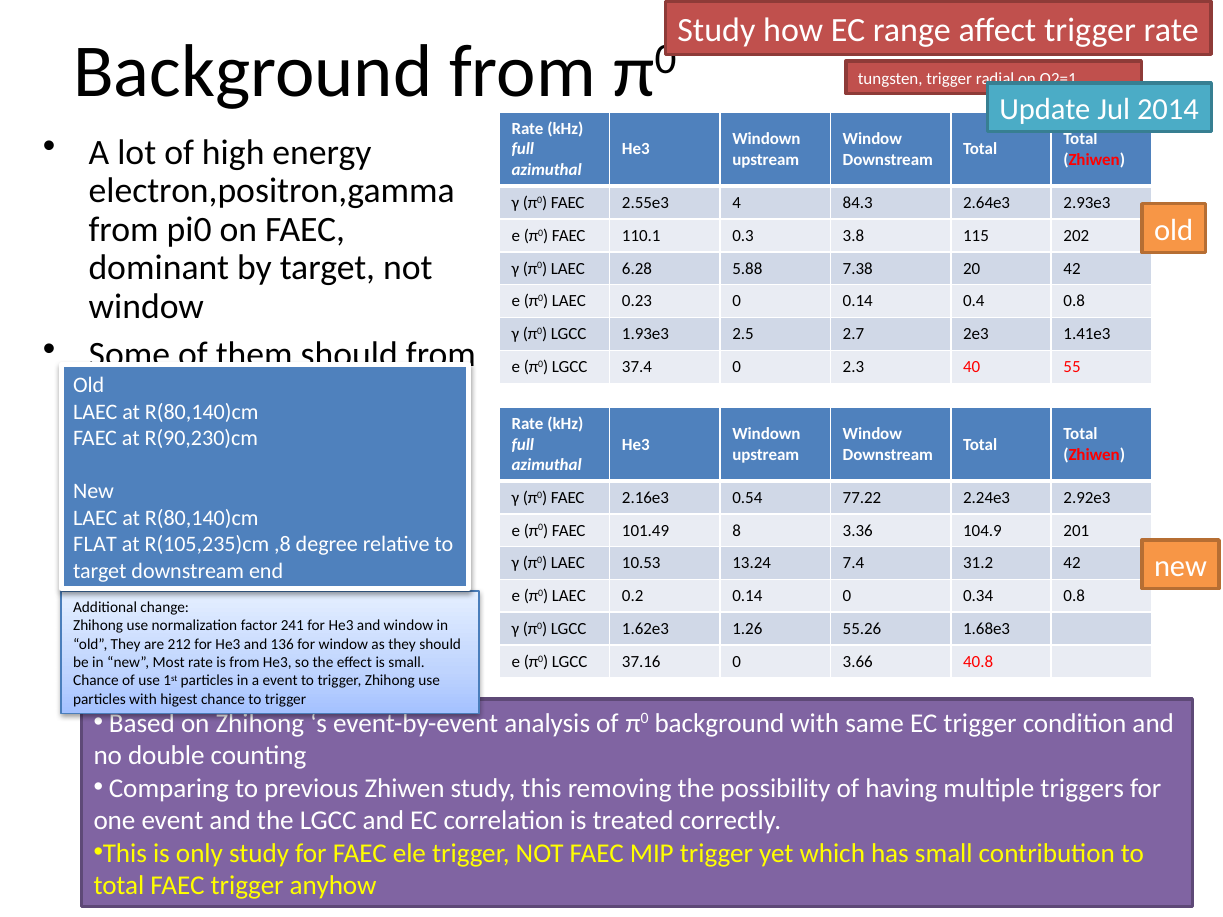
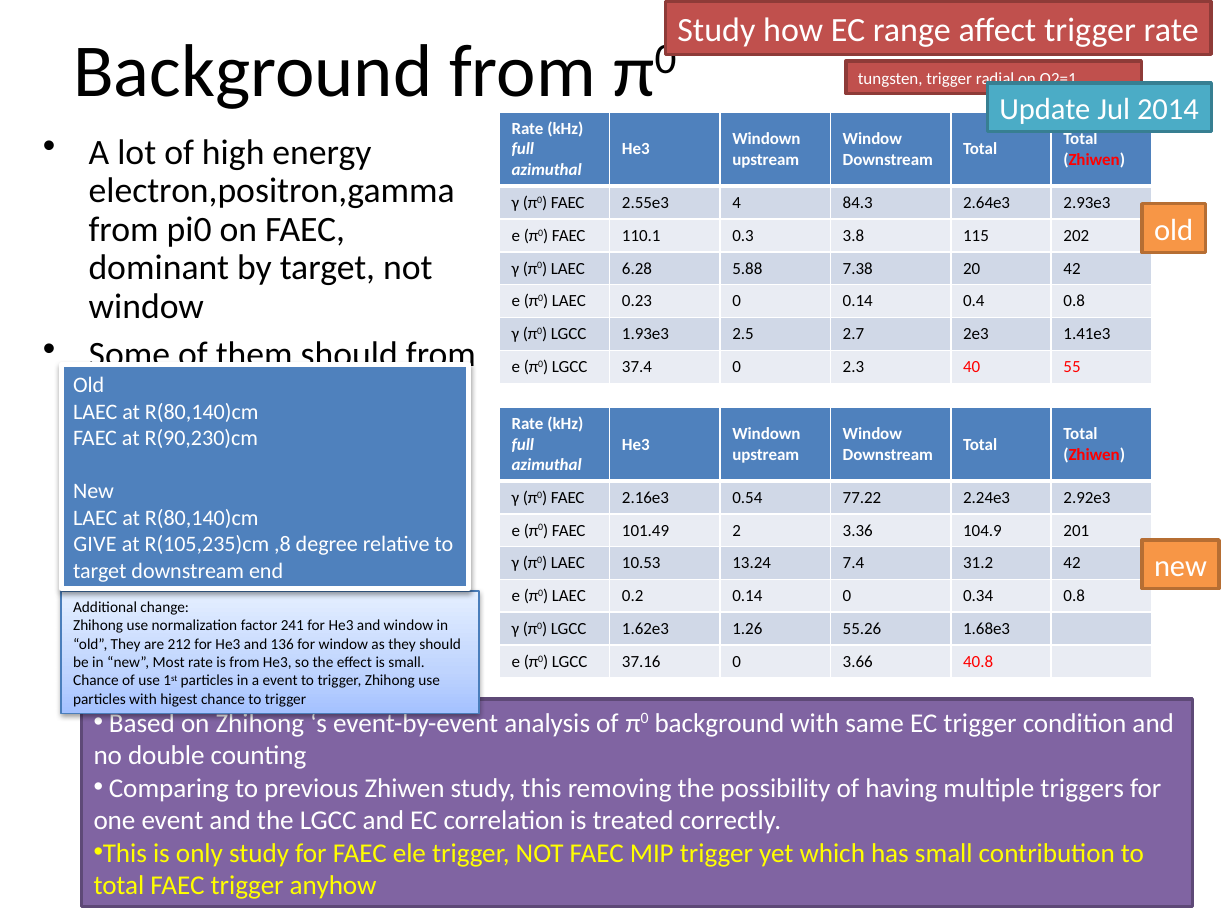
8: 8 -> 2 (737, 531)
FLAT: FLAT -> GIVE (95, 545)
